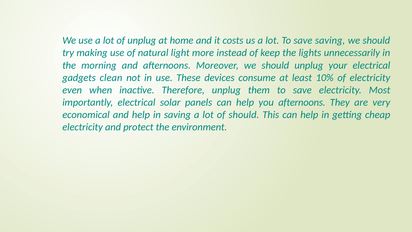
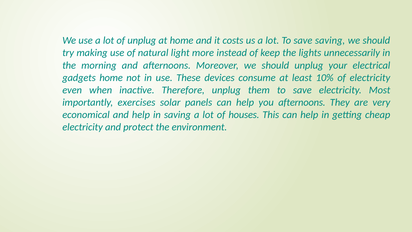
gadgets clean: clean -> home (111, 78)
importantly electrical: electrical -> exercises (137, 102)
of should: should -> houses (244, 115)
